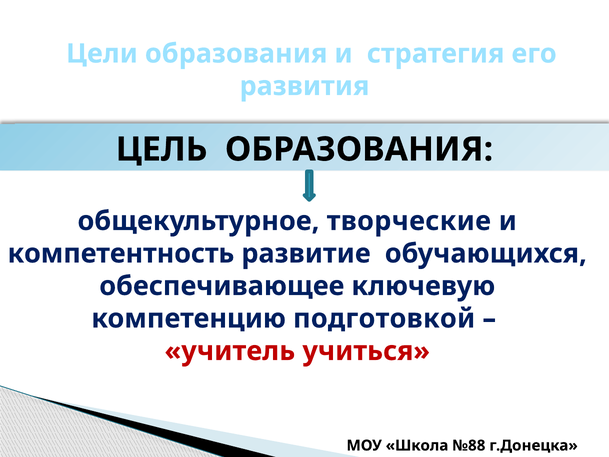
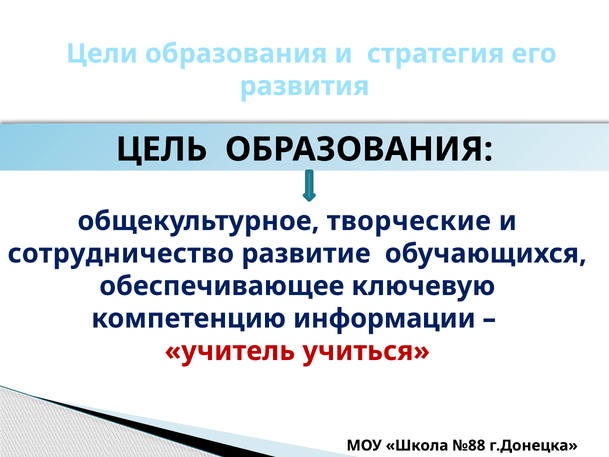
компетентность: компетентность -> сотрудничество (121, 253)
подготовкой: подготовкой -> информации (384, 318)
